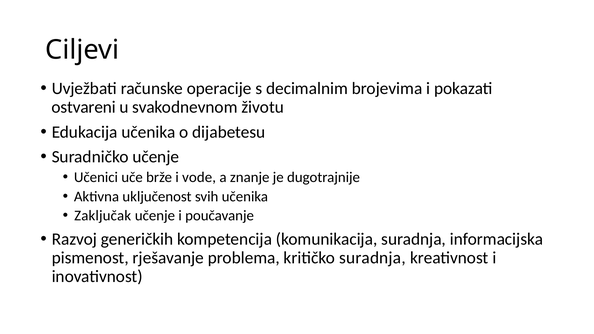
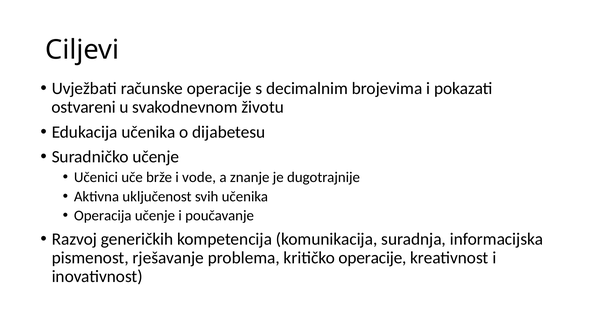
Zaključak: Zaključak -> Operacija (103, 216)
kritičko suradnja: suradnja -> operacije (373, 258)
